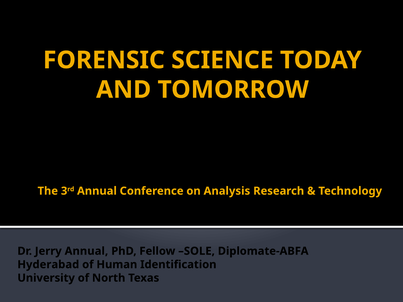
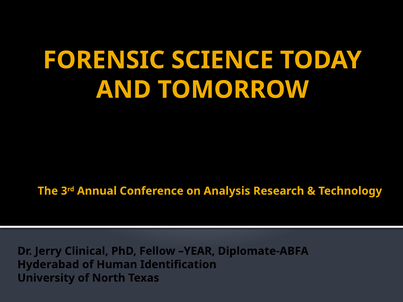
Jerry Annual: Annual -> Clinical (86, 251)
SOLE: SOLE -> YEAR (197, 251)
